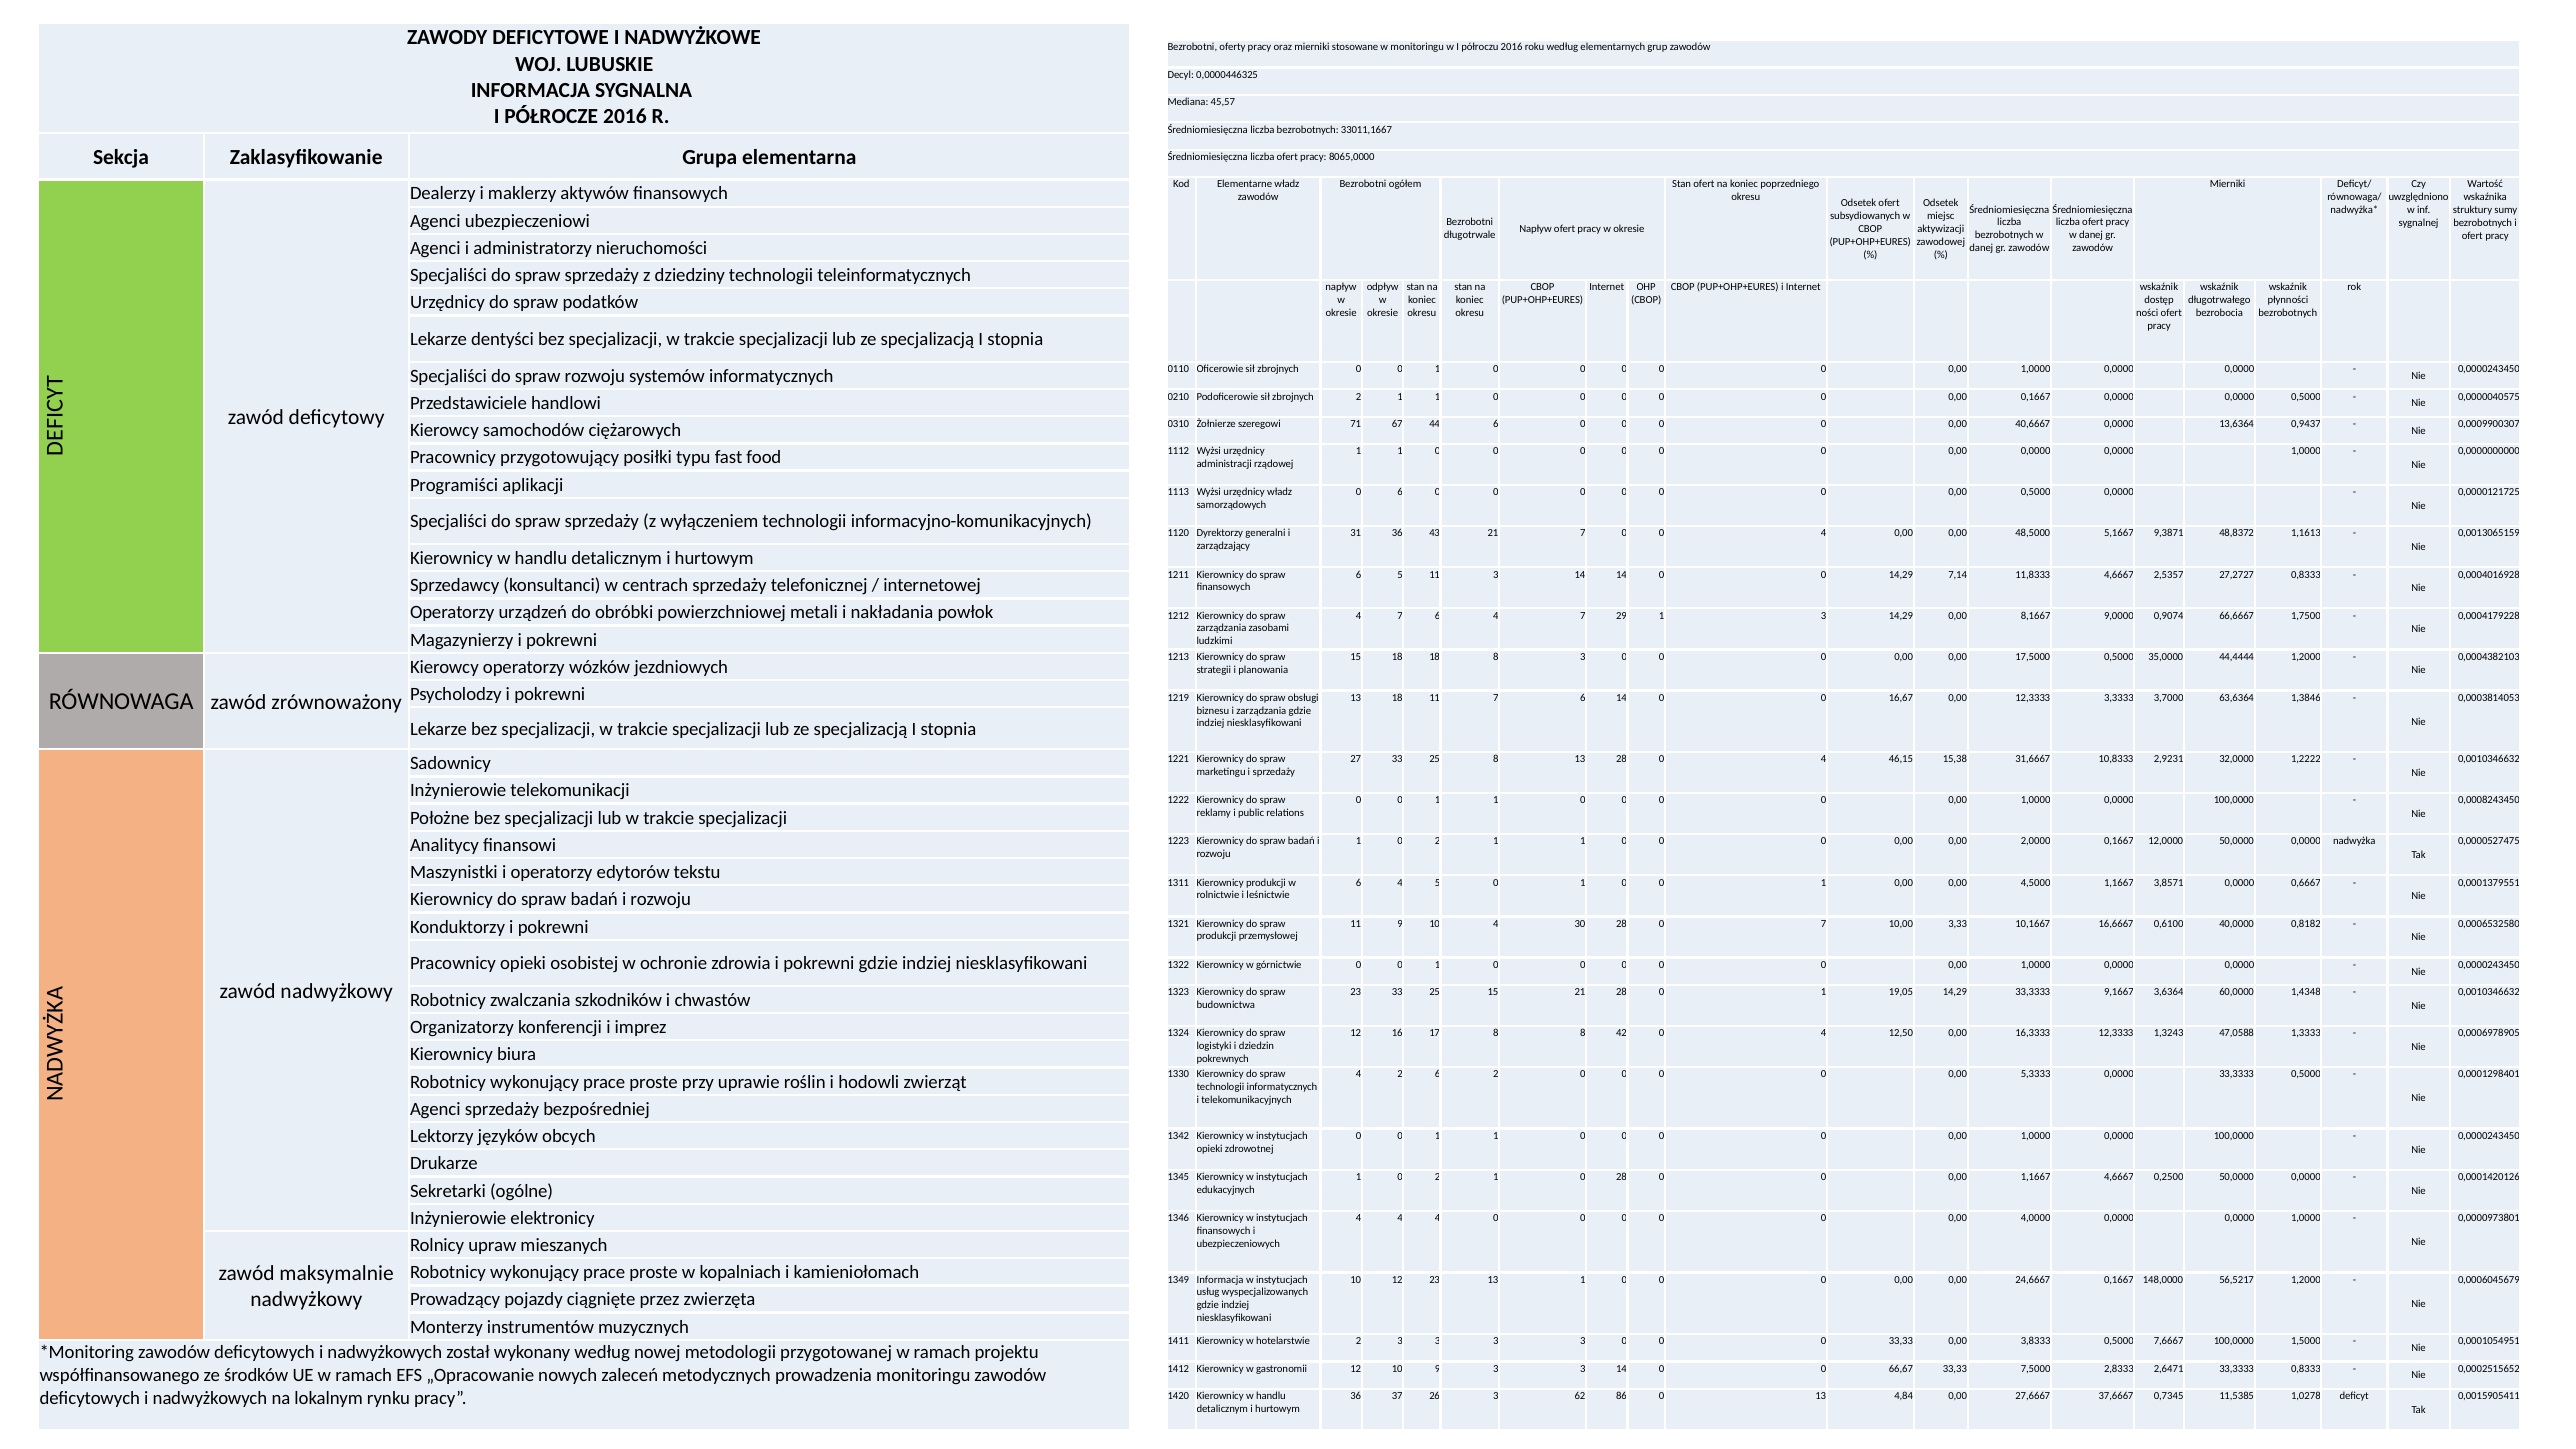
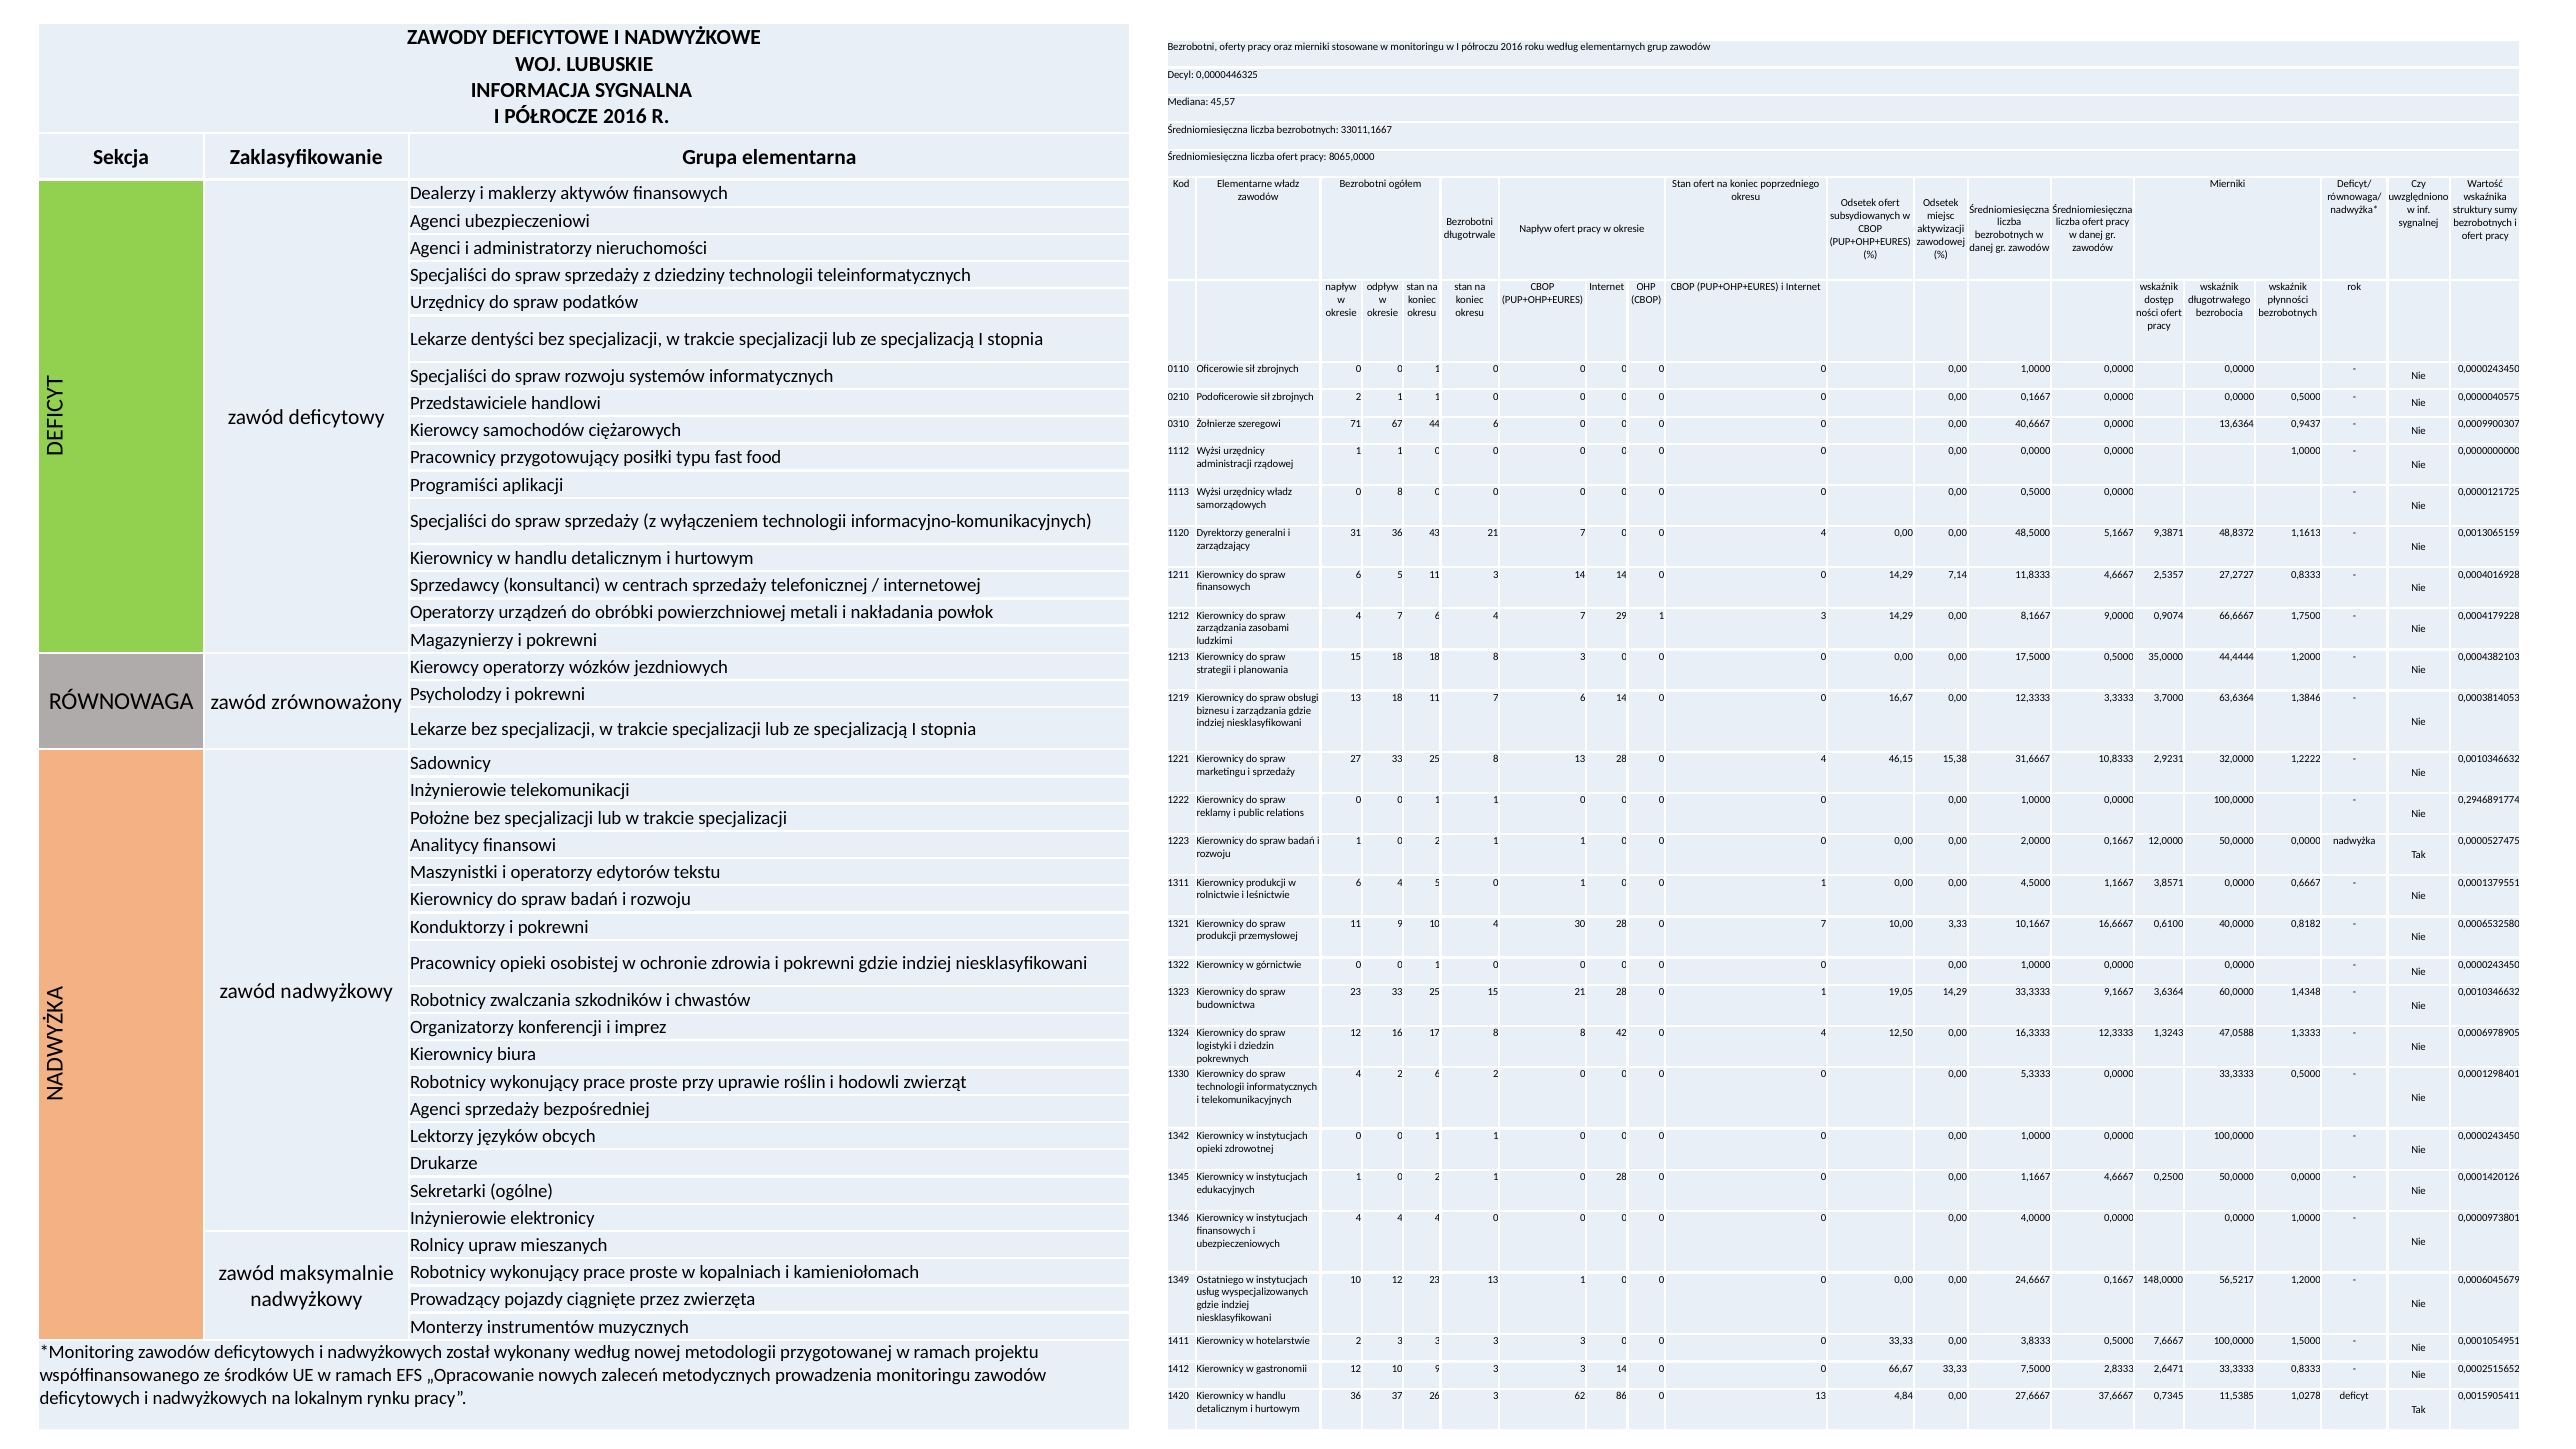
0 6: 6 -> 8 (1400, 492)
0,0008243450: 0,0008243450 -> 0,2946891774 (2489, 800)
1349 Informacja: Informacja -> Ostatniego (1220, 1280)
